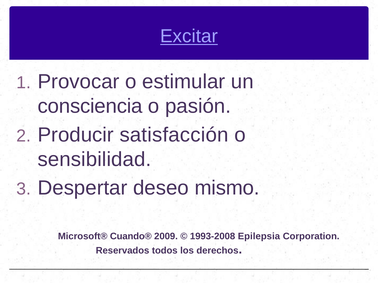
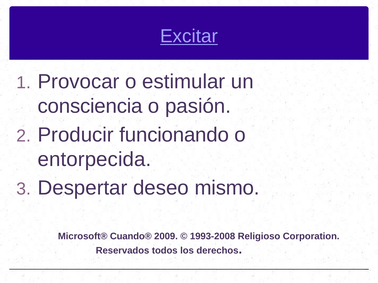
satisfacción: satisfacción -> funcionando (174, 135)
sensibilidad: sensibilidad -> entorpecida (94, 160)
Epilepsia: Epilepsia -> Religioso (259, 237)
